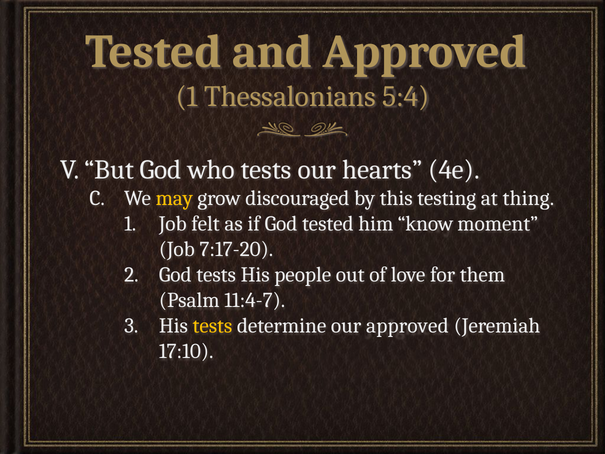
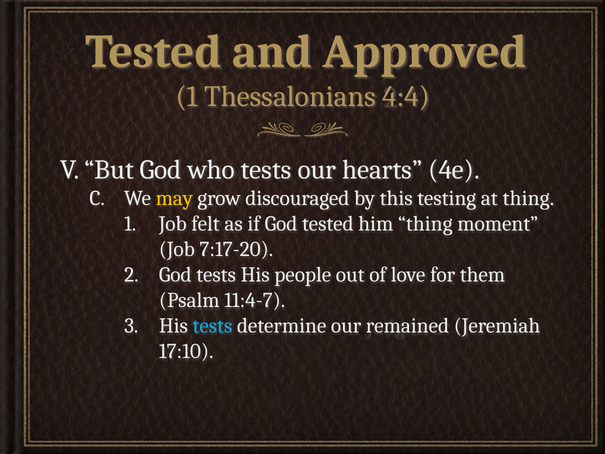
5:4: 5:4 -> 4:4 (406, 97)
him know: know -> thing (425, 224)
tests colour: yellow -> light blue (212, 326)
our approved: approved -> remained (408, 326)
